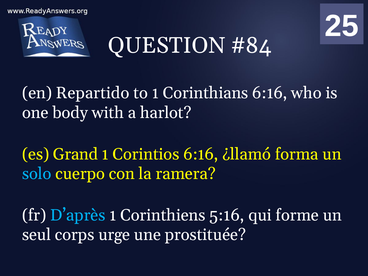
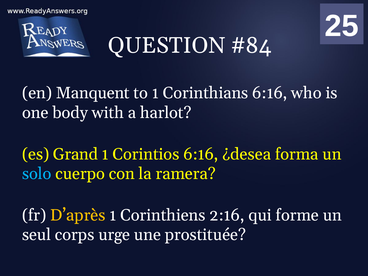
Repartido: Repartido -> Manquent (93, 93)
¿llamó: ¿llamó -> ¿desea (247, 154)
D’après colour: light blue -> yellow (78, 215)
5:16: 5:16 -> 2:16 (227, 215)
